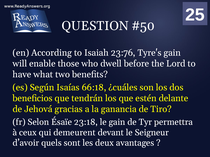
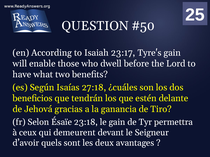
23:76: 23:76 -> 23:17 (123, 53)
66:18: 66:18 -> 27:18 (94, 88)
